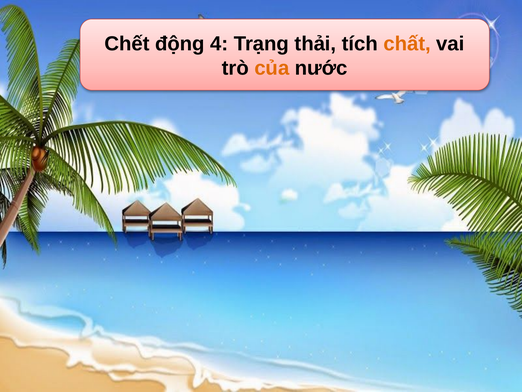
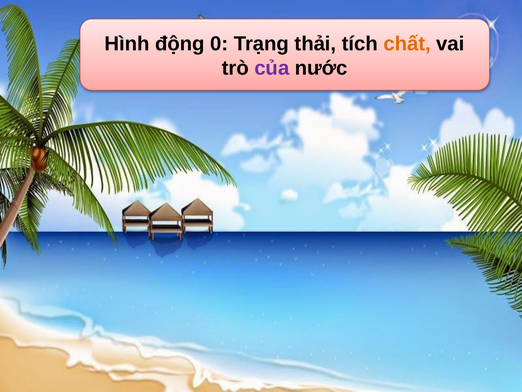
Chết: Chết -> Hình (127, 44)
4: 4 -> 0 (219, 44)
của colour: orange -> purple (272, 68)
